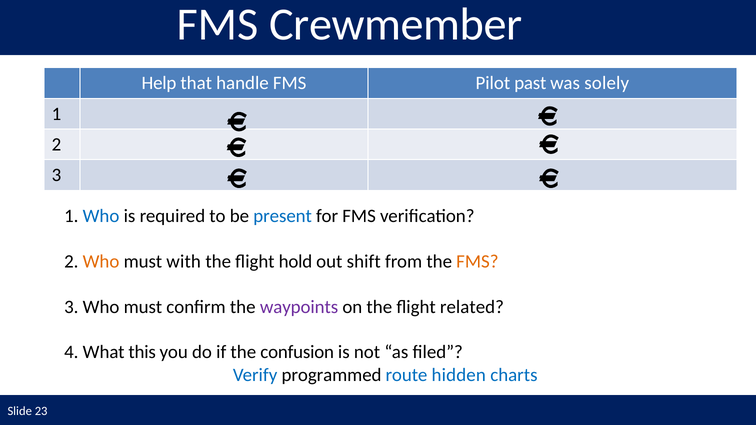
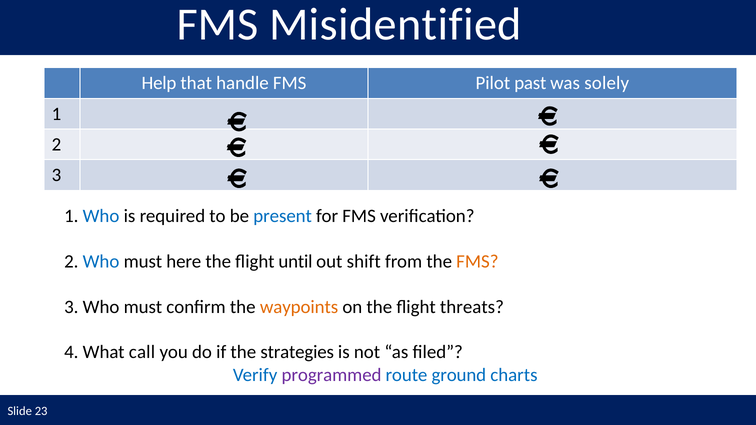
Crewmember: Crewmember -> Misidentified (395, 25)
Who colour: orange -> blue (101, 262)
with: with -> here (184, 262)
hold: hold -> until (295, 262)
waypoints colour: purple -> orange (299, 307)
related: related -> threats (472, 307)
this: this -> call (142, 352)
confusion: confusion -> strategies (297, 352)
programmed colour: black -> purple (332, 375)
hidden: hidden -> ground (459, 375)
